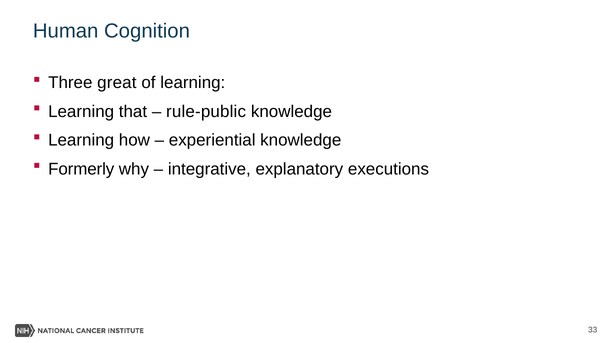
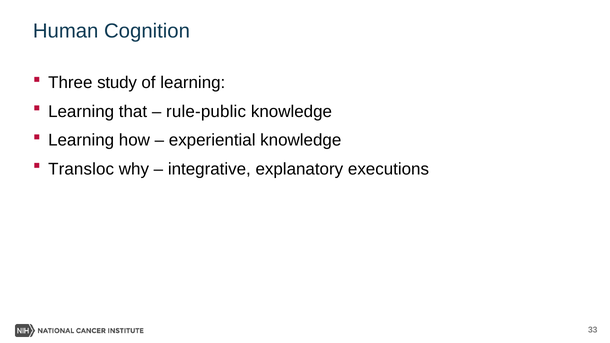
great: great -> study (117, 83)
Formerly: Formerly -> Transloc (81, 169)
